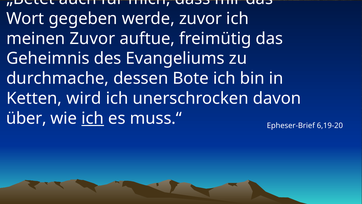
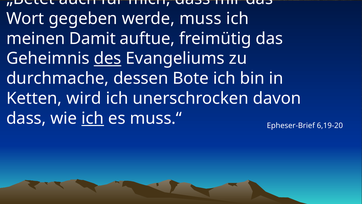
werde zuvor: zuvor -> muss (200, 19)
meinen Zuvor: Zuvor -> Damit (92, 38)
des underline: none -> present (108, 58)
über: über -> dass (26, 118)
